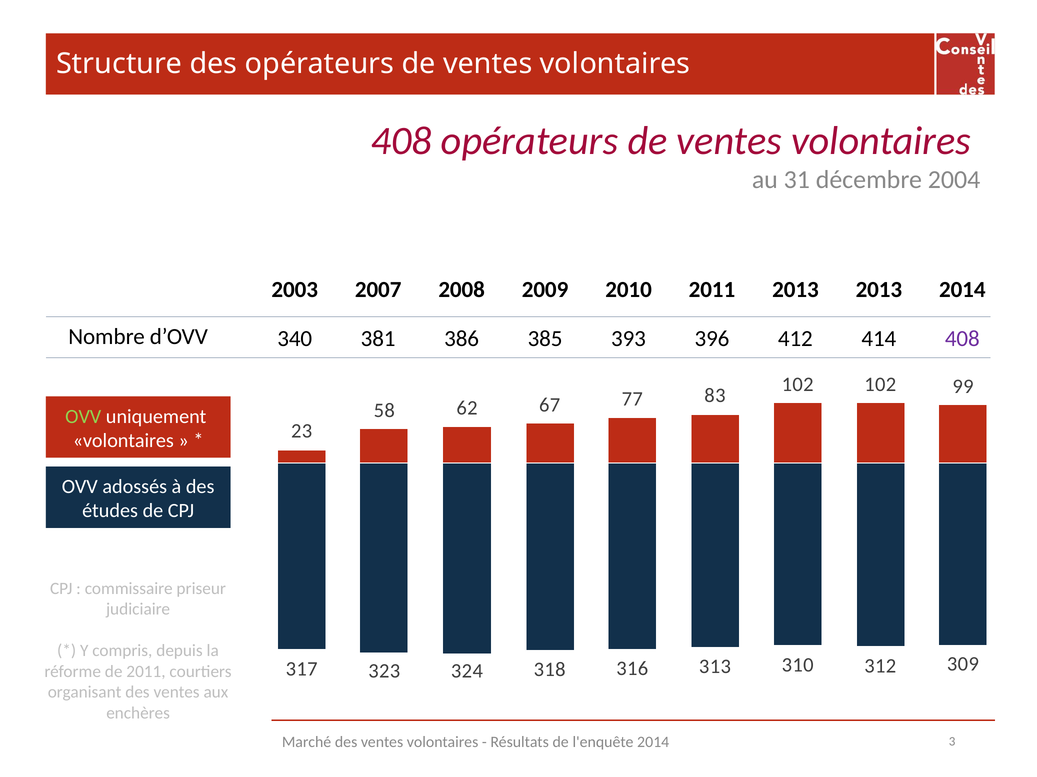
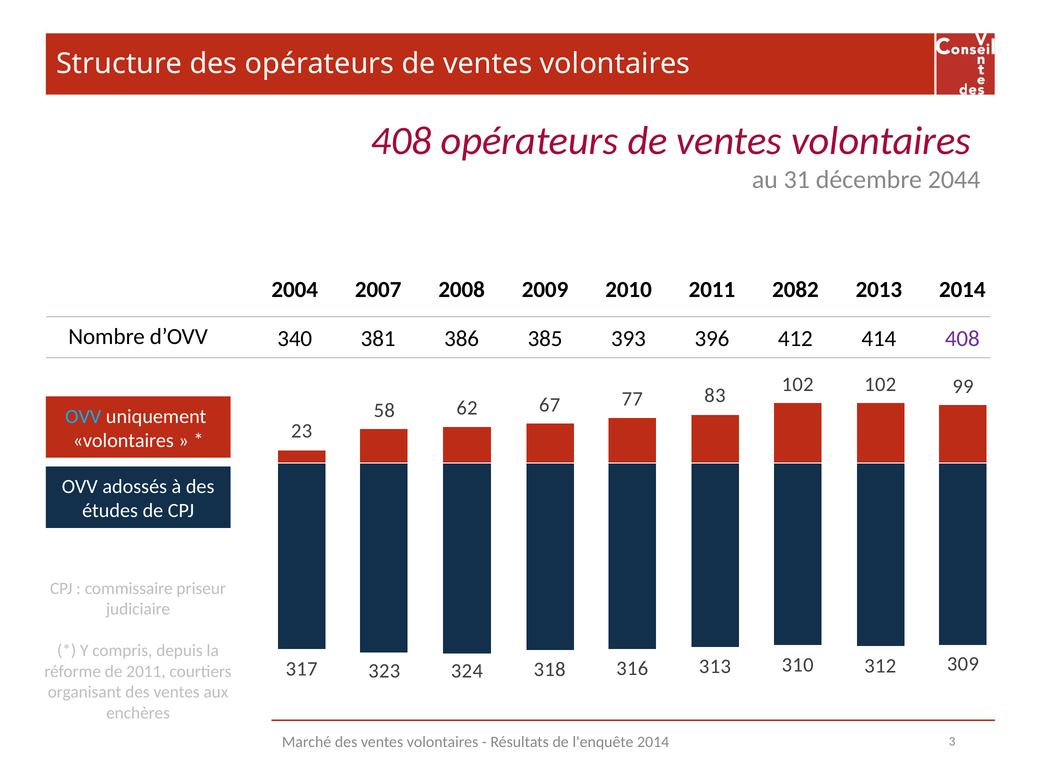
2004: 2004 -> 2044 (954, 180)
2003: 2003 -> 2004 (295, 290)
2011 2013: 2013 -> 2082 (795, 290)
OVV colour: light green -> light blue (83, 417)
